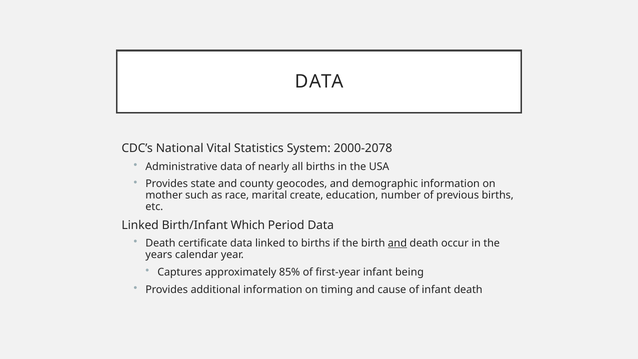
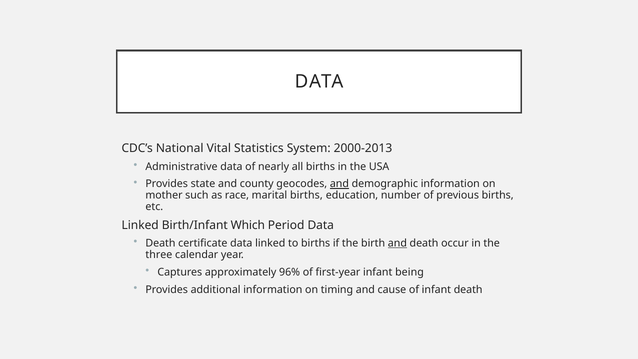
2000-2078: 2000-2078 -> 2000-2013 (363, 148)
and underline: none -> present (339, 184)
marital create: create -> births (306, 195)
years: years -> three (159, 255)
85%: 85% -> 96% (290, 272)
